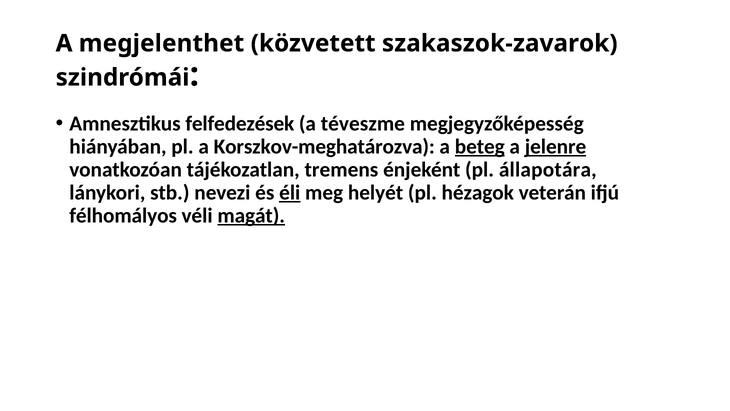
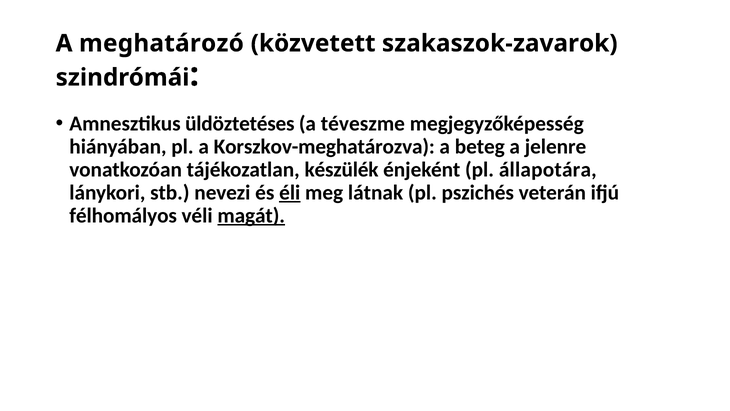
megjelenthet: megjelenthet -> meghatározó (161, 43)
felfedezések: felfedezések -> üldöztetéses (240, 123)
beteg underline: present -> none (480, 146)
jelenre underline: present -> none (556, 146)
tremens: tremens -> készülék (342, 169)
helyét: helyét -> látnak (376, 192)
hézagok: hézagok -> pszichés (478, 192)
